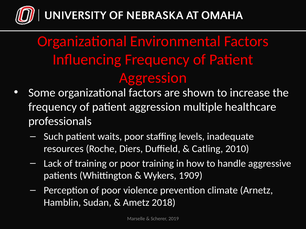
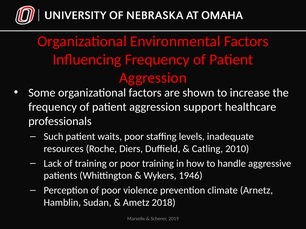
multiple: multiple -> support (203, 107)
1909: 1909 -> 1946 (191, 176)
